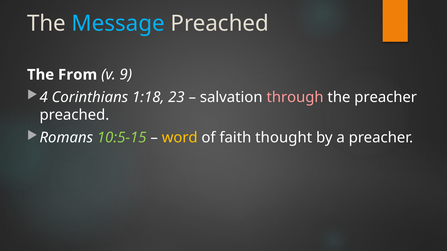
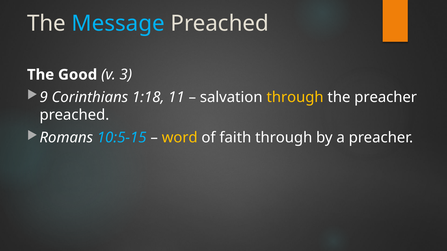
From: From -> Good (78, 75)
9: 9 -> 3 (126, 75)
4: 4 -> 9 (44, 97)
23: 23 -> 11 (176, 97)
through colour: pink -> yellow (295, 97)
10:5-15 colour: light green -> light blue (122, 138)
faith thought: thought -> through (284, 138)
